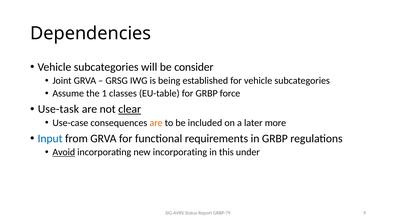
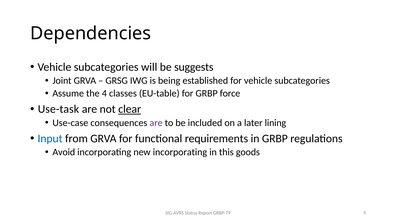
consider: consider -> suggests (194, 67)
1: 1 -> 4 (104, 93)
are colour: orange -> purple (156, 123)
more: more -> lining (275, 123)
Avoid underline: present -> none (64, 152)
under: under -> goods (248, 152)
